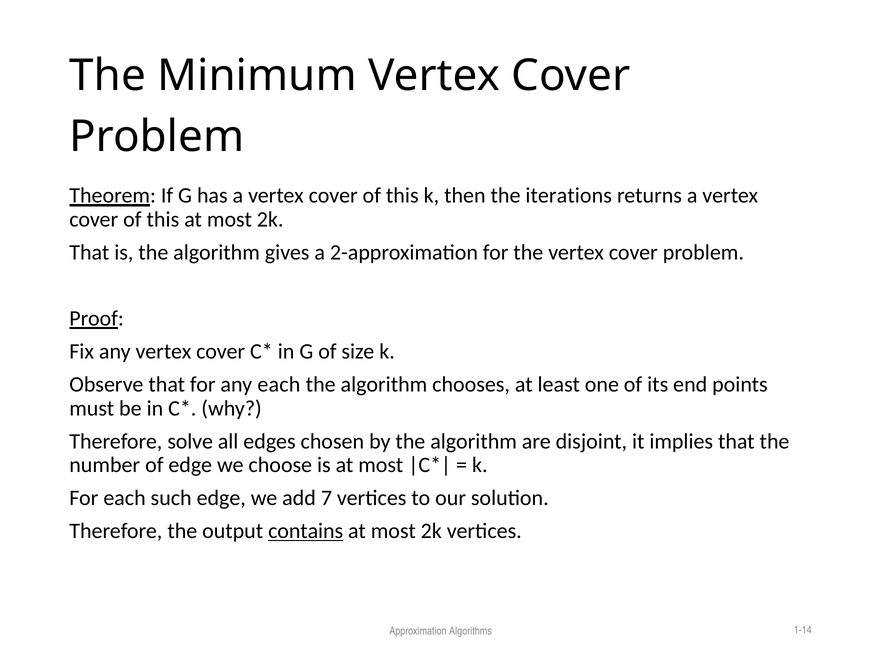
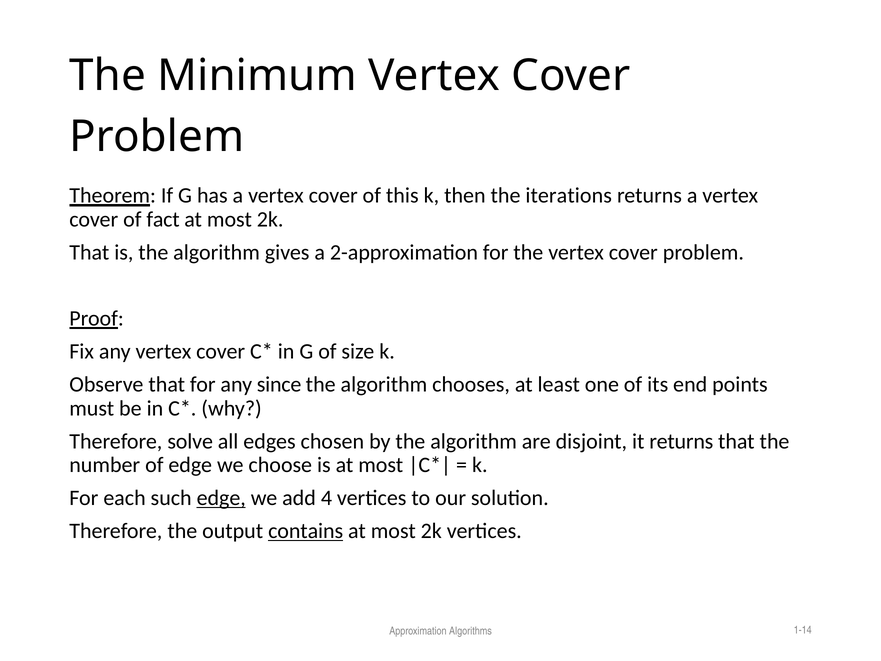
this: this -> fact (163, 219)
any each: each -> since (279, 384)
it implies: implies -> returns (681, 441)
edge underline: none -> present (221, 498)
7: 7 -> 4 (326, 498)
